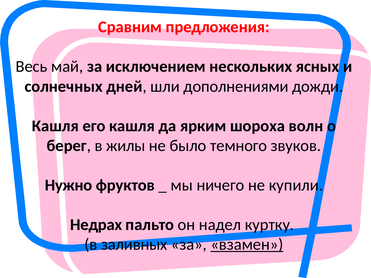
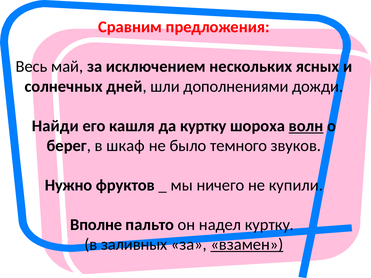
Кашля: Кашля -> Найди (55, 126)
да ярким: ярким -> куртку (203, 126)
волн underline: none -> present (306, 126)
жилы: жилы -> шкаф (126, 146)
Недрах: Недрах -> Вполне (96, 225)
